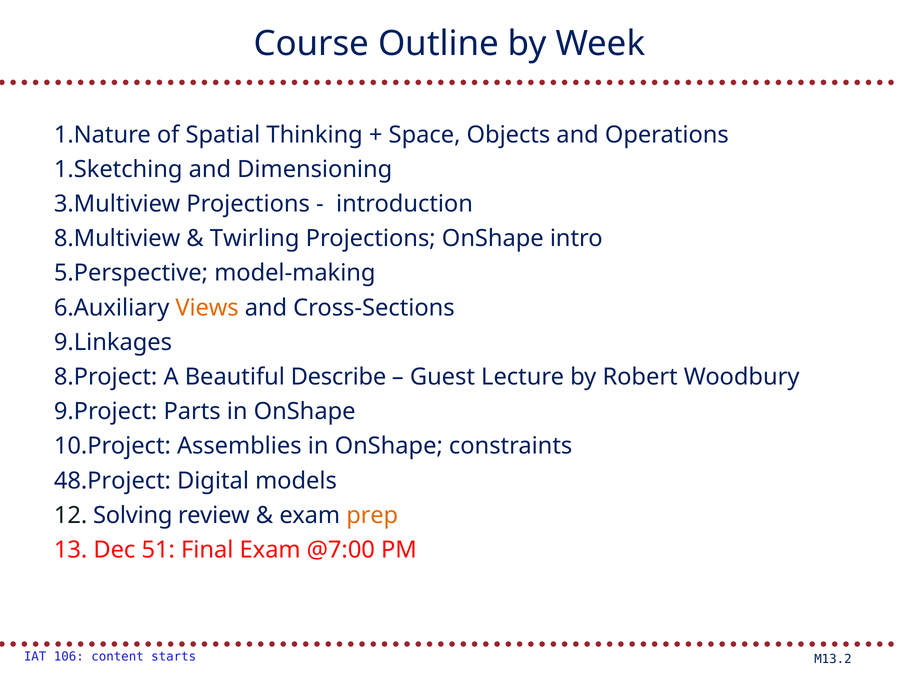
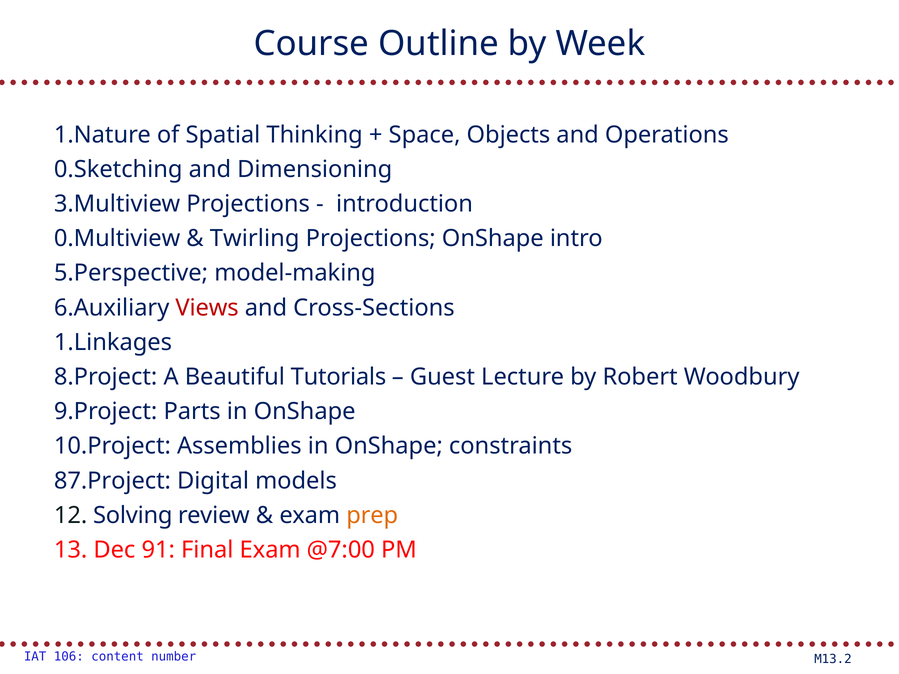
1.Sketching: 1.Sketching -> 0.Sketching (118, 169)
8.Multiview: 8.Multiview -> 0.Multiview (117, 239)
Views colour: orange -> red (207, 308)
9.Linkages: 9.Linkages -> 1.Linkages (113, 342)
Describe: Describe -> Tutorials (338, 377)
48.Project: 48.Project -> 87.Project (112, 481)
51: 51 -> 91 (158, 550)
starts: starts -> number (174, 657)
